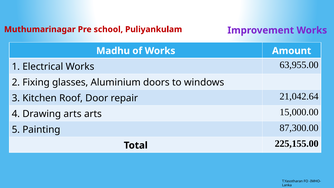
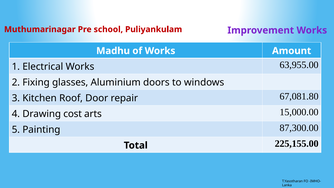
21,042.64: 21,042.64 -> 67,081.80 (299, 96)
Drawing arts: arts -> cost (73, 114)
